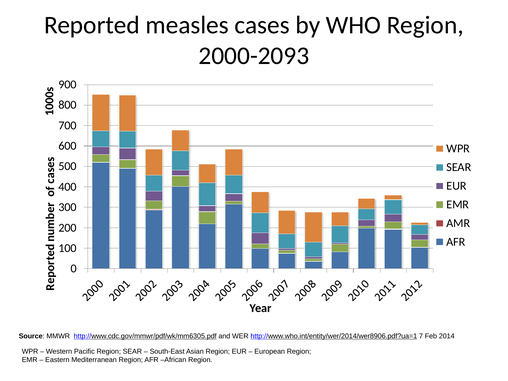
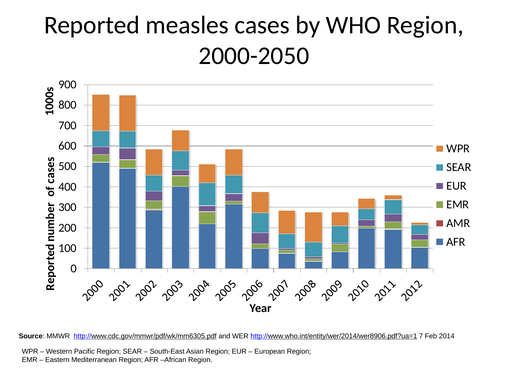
2000-2093: 2000-2093 -> 2000-2050 (254, 56)
